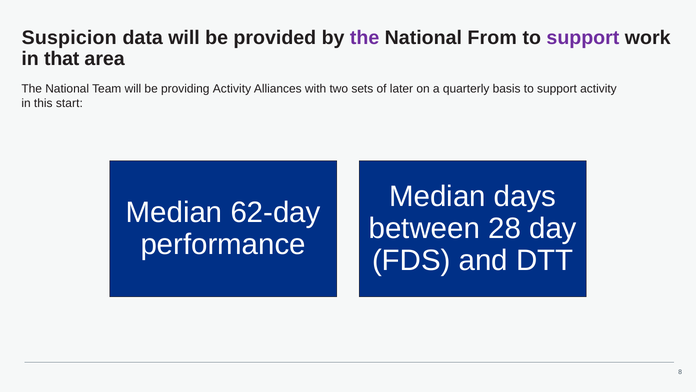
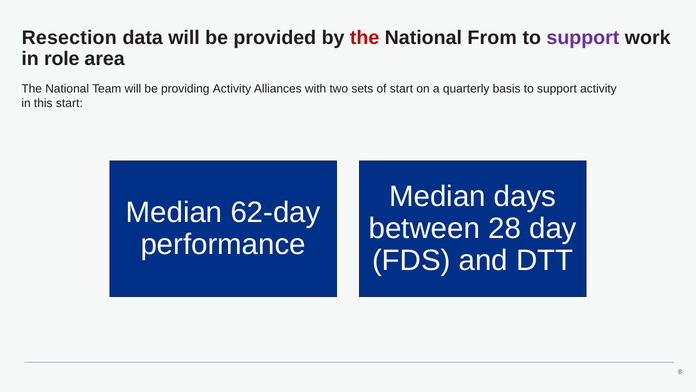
Suspicion: Suspicion -> Resection (69, 38)
the colour: purple -> red (365, 38)
that: that -> role (62, 59)
of later: later -> start (401, 89)
